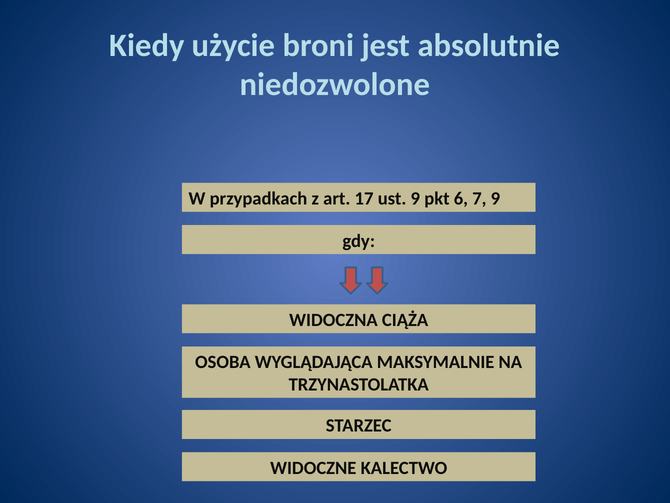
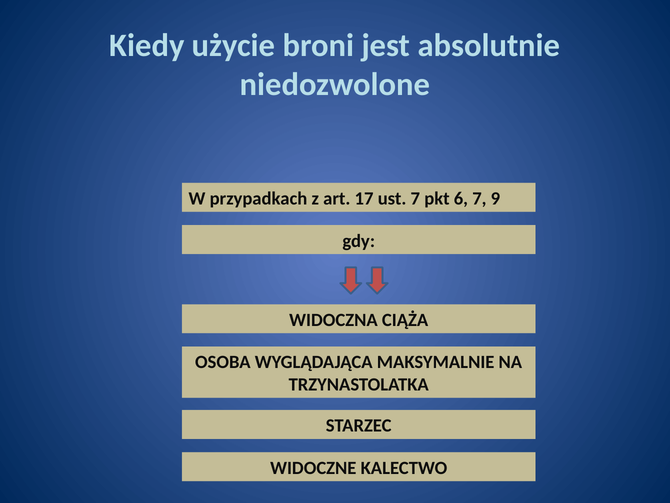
ust 9: 9 -> 7 (415, 198)
